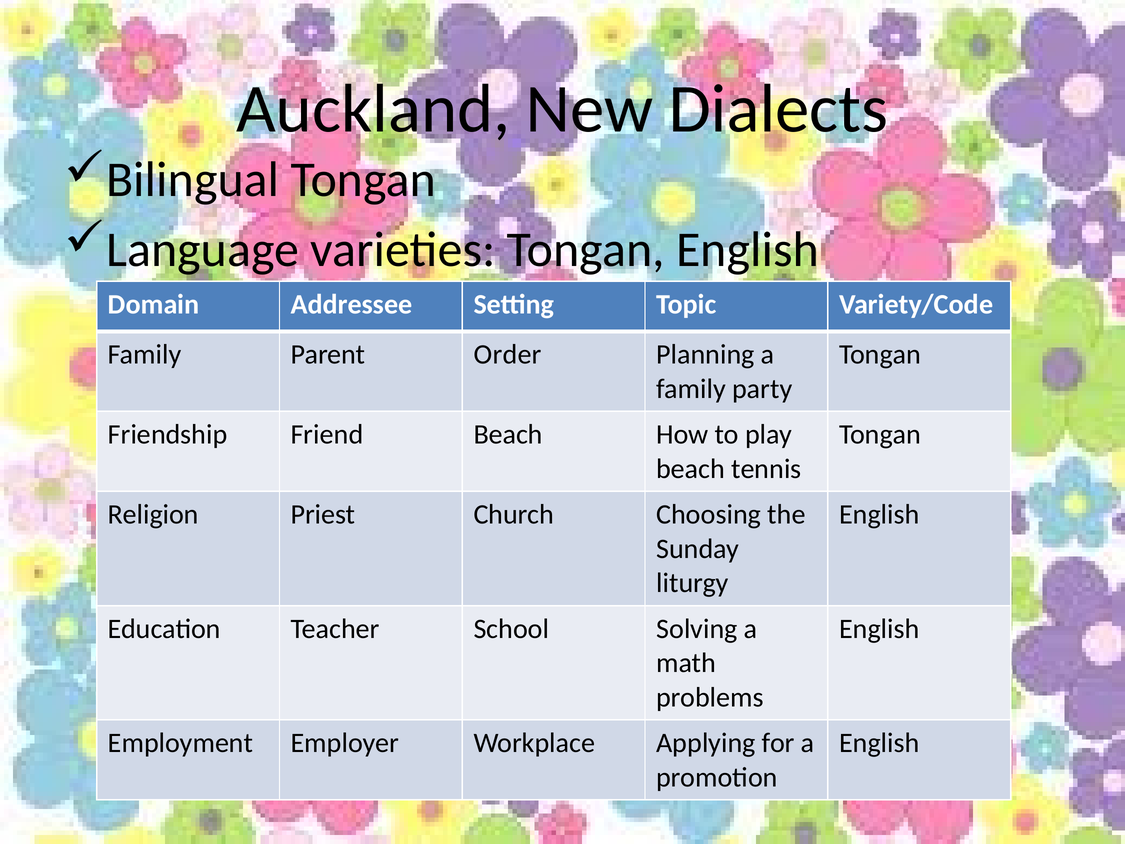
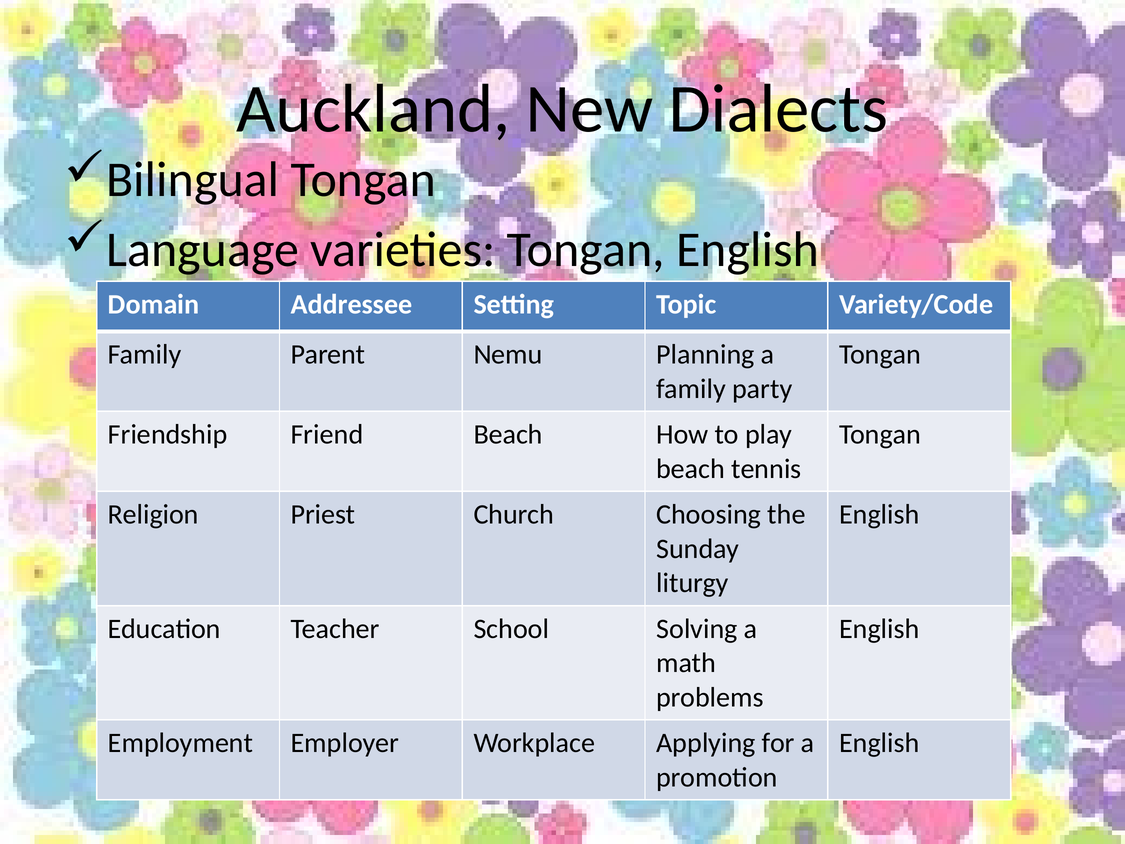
Order: Order -> Nemu (508, 354)
